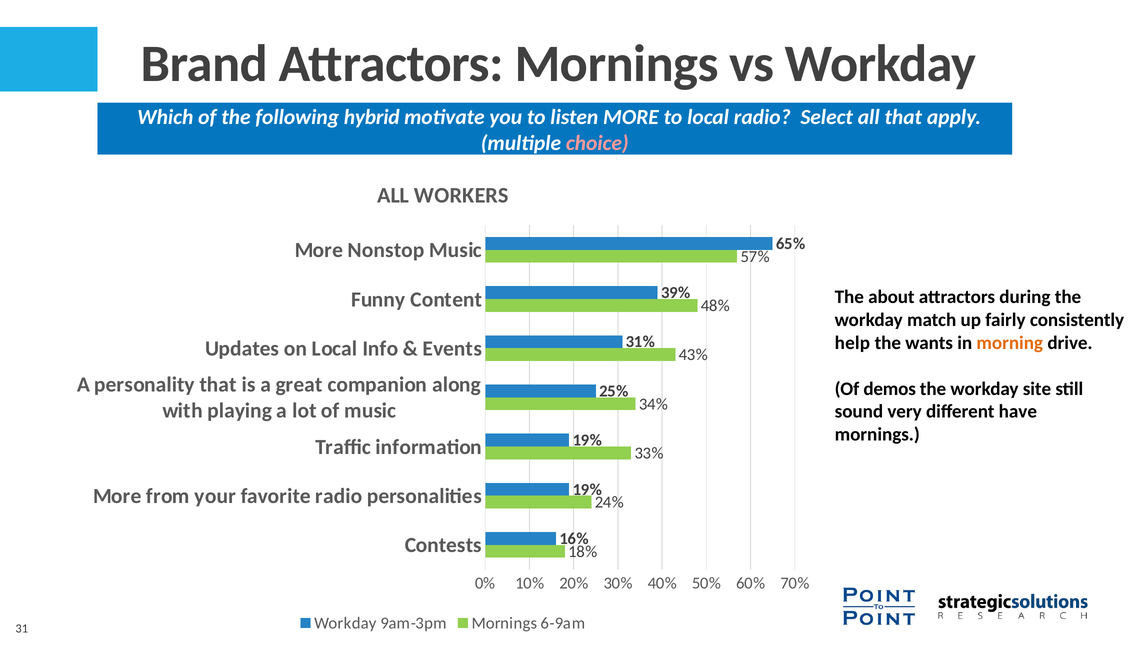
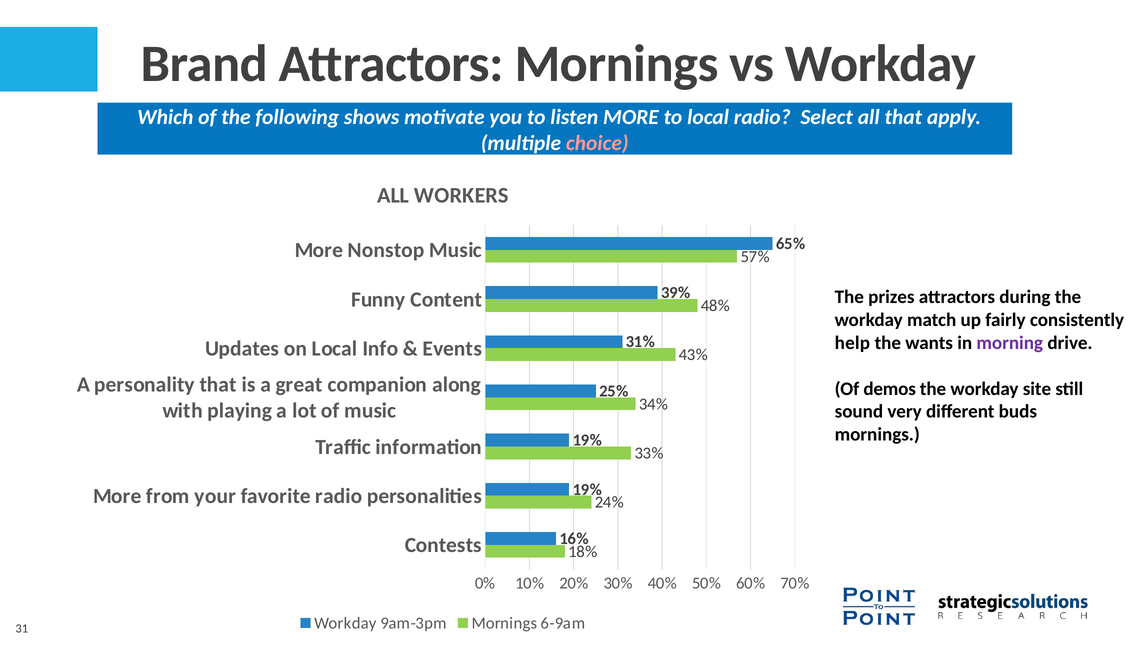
hybrid: hybrid -> shows (372, 117)
about: about -> prizes (891, 297)
morning colour: orange -> purple (1010, 343)
have: have -> buds (1018, 412)
